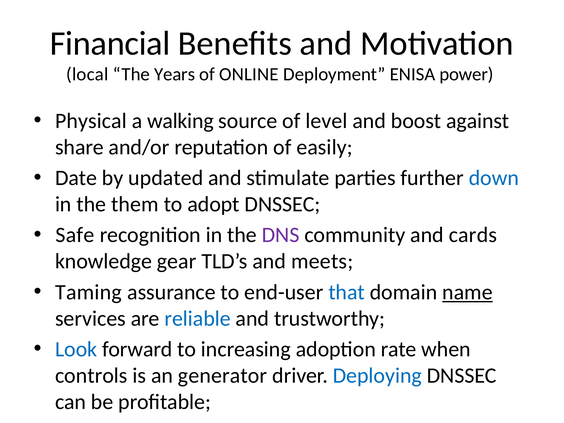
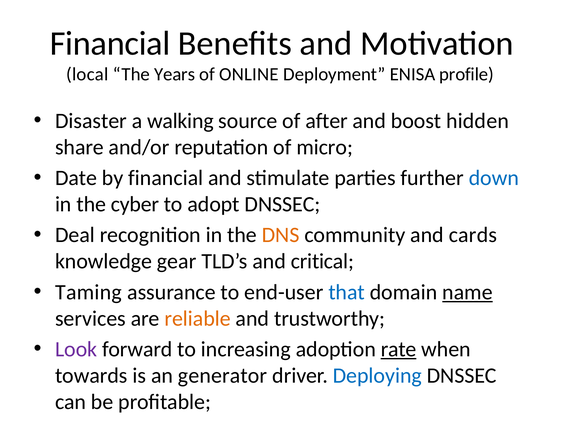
power: power -> profile (466, 74)
Physical: Physical -> Disaster (91, 121)
level: level -> after (327, 121)
against: against -> hidden (478, 121)
easily: easily -> micro (325, 147)
by updated: updated -> financial (166, 178)
them: them -> cyber (135, 204)
Safe: Safe -> Deal (75, 235)
DNS colour: purple -> orange (281, 235)
meets: meets -> critical (322, 261)
reliable colour: blue -> orange (198, 318)
Look colour: blue -> purple (76, 349)
rate underline: none -> present (399, 349)
controls: controls -> towards (91, 376)
